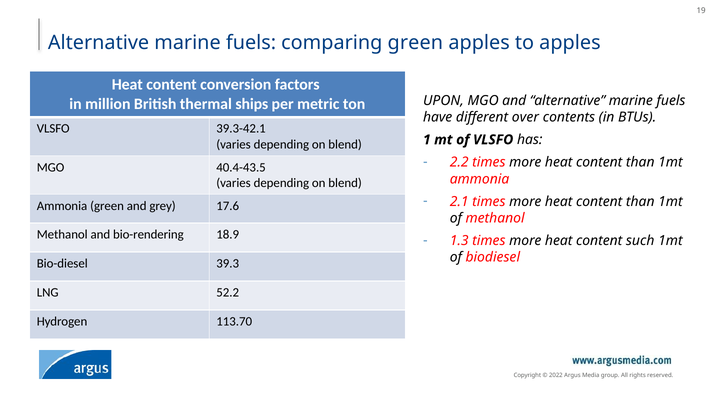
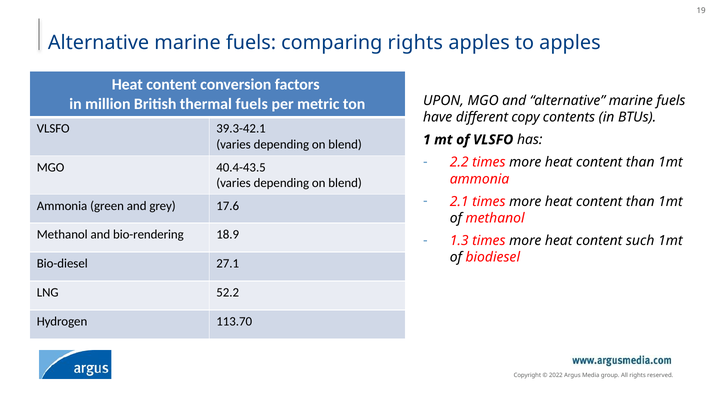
comparing green: green -> rights (415, 43)
thermal ships: ships -> fuels (252, 104)
over: over -> copy (526, 117)
39.3: 39.3 -> 27.1 (228, 264)
